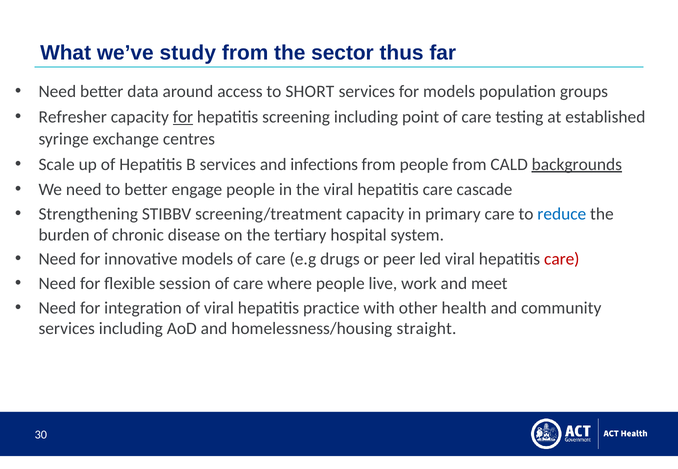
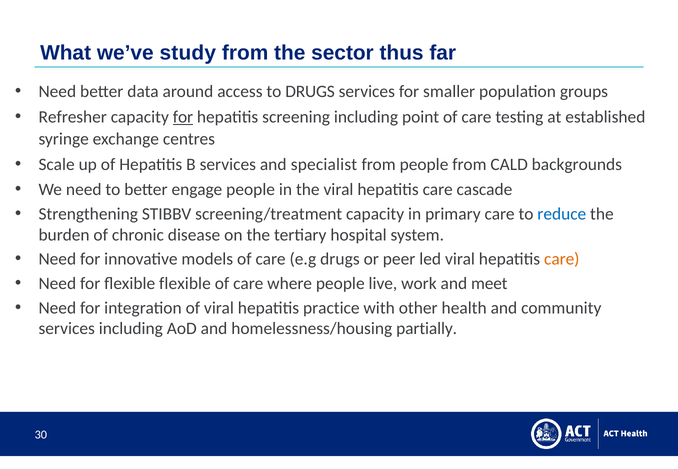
to SHORT: SHORT -> DRUGS (310, 92)
for models: models -> smaller (449, 92)
infections: infections -> specialist (324, 164)
backgrounds underline: present -> none (577, 164)
care colour: red -> orange (562, 259)
flexible session: session -> flexible (185, 284)
straight: straight -> partially (427, 329)
